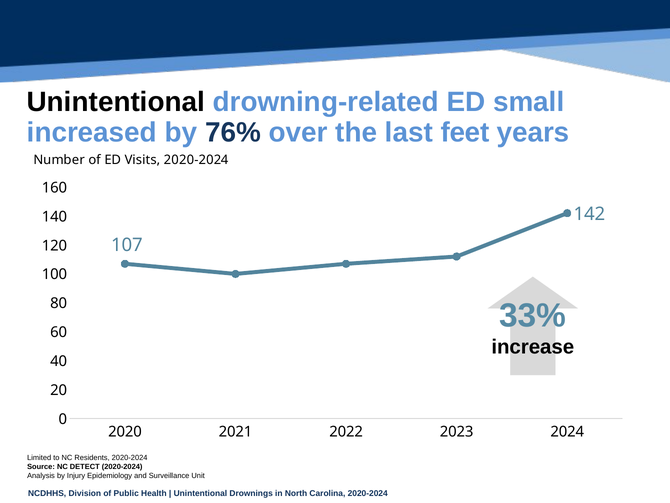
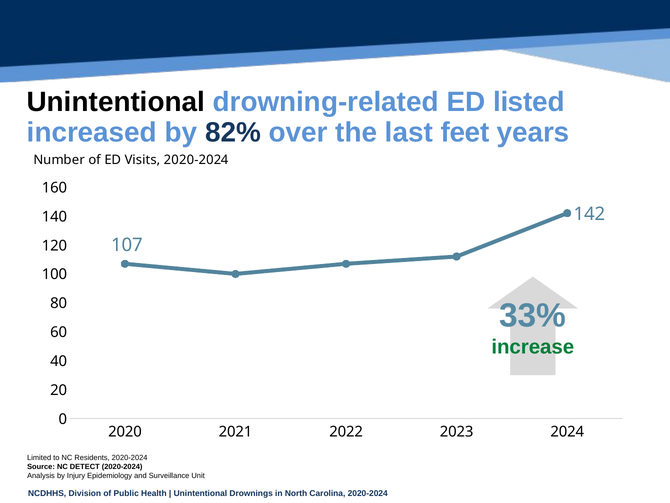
small: small -> listed (529, 102)
76%: 76% -> 82% (233, 132)
increase colour: black -> green (533, 347)
